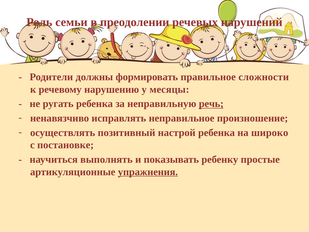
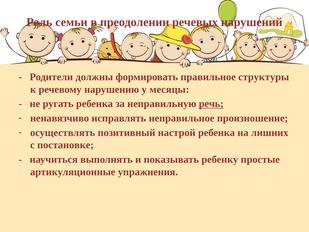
сложности: сложности -> структуры (264, 77)
широко: широко -> лишних (270, 133)
упражнения underline: present -> none (148, 172)
